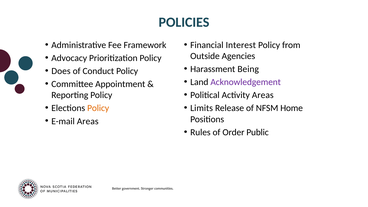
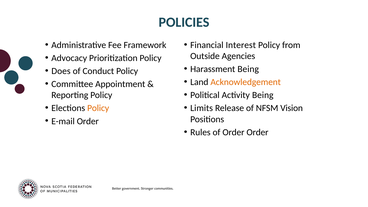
Acknowledgement colour: purple -> orange (246, 82)
Activity Areas: Areas -> Being (263, 95)
Home: Home -> Vision (292, 108)
E-mail Areas: Areas -> Order (88, 121)
Order Public: Public -> Order (258, 132)
